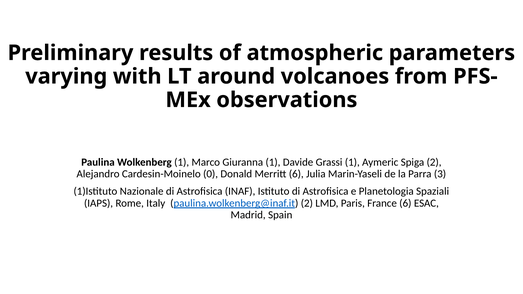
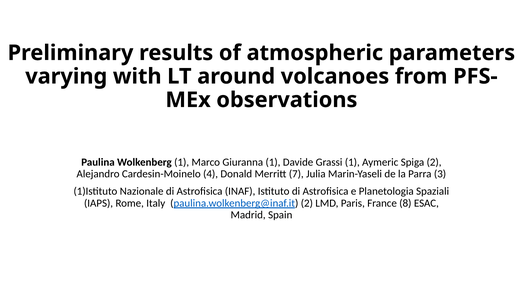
0: 0 -> 4 (211, 174)
Merritt 6: 6 -> 7 (296, 174)
France 6: 6 -> 8 (405, 203)
